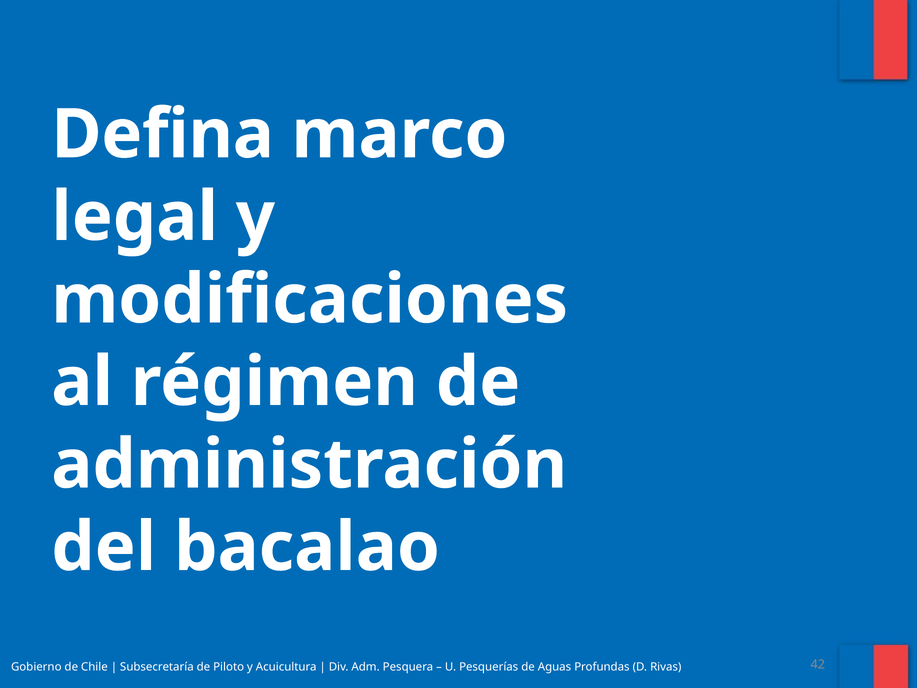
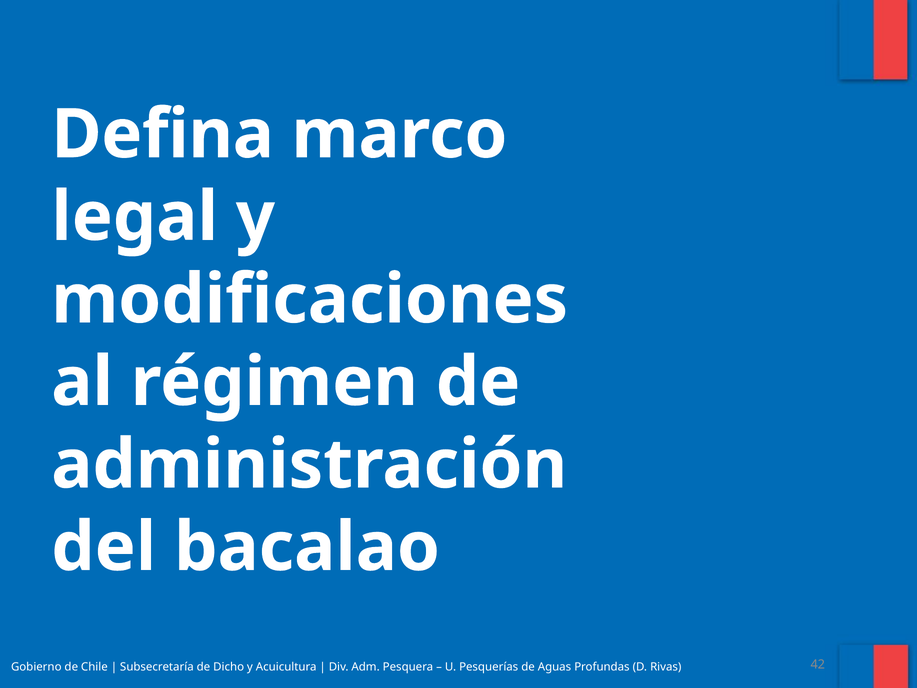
Piloto: Piloto -> Dicho (229, 667)
